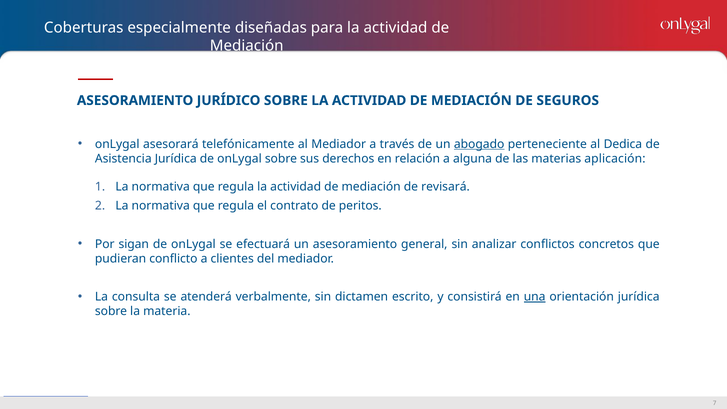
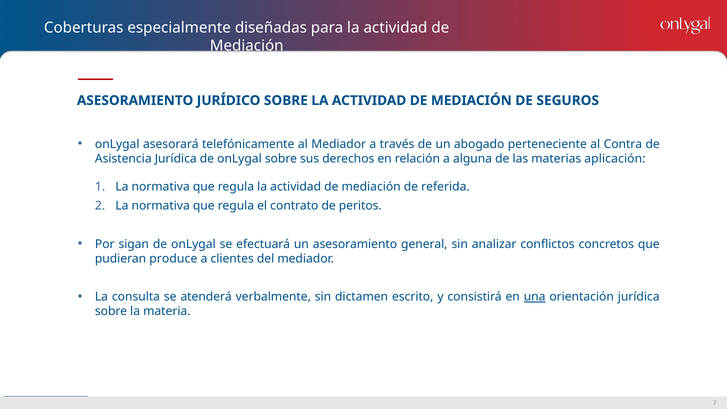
abogado underline: present -> none (479, 144)
Dedica: Dedica -> Contra (623, 144)
revisará: revisará -> referida (445, 187)
conflicto: conflicto -> produce (173, 259)
